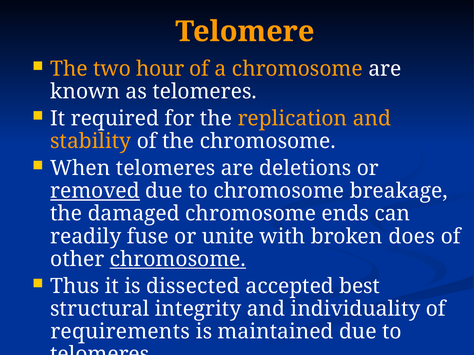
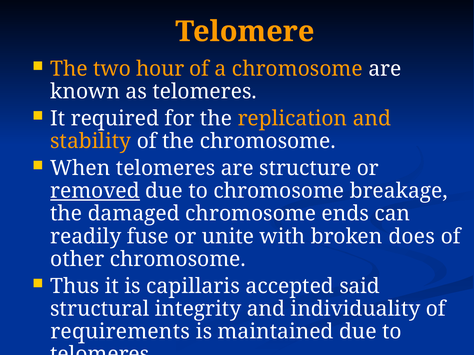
deletions: deletions -> structure (305, 168)
chromosome underline: present -> none (178, 259)
dissected: dissected -> capillaris (193, 286)
best: best -> said (360, 286)
